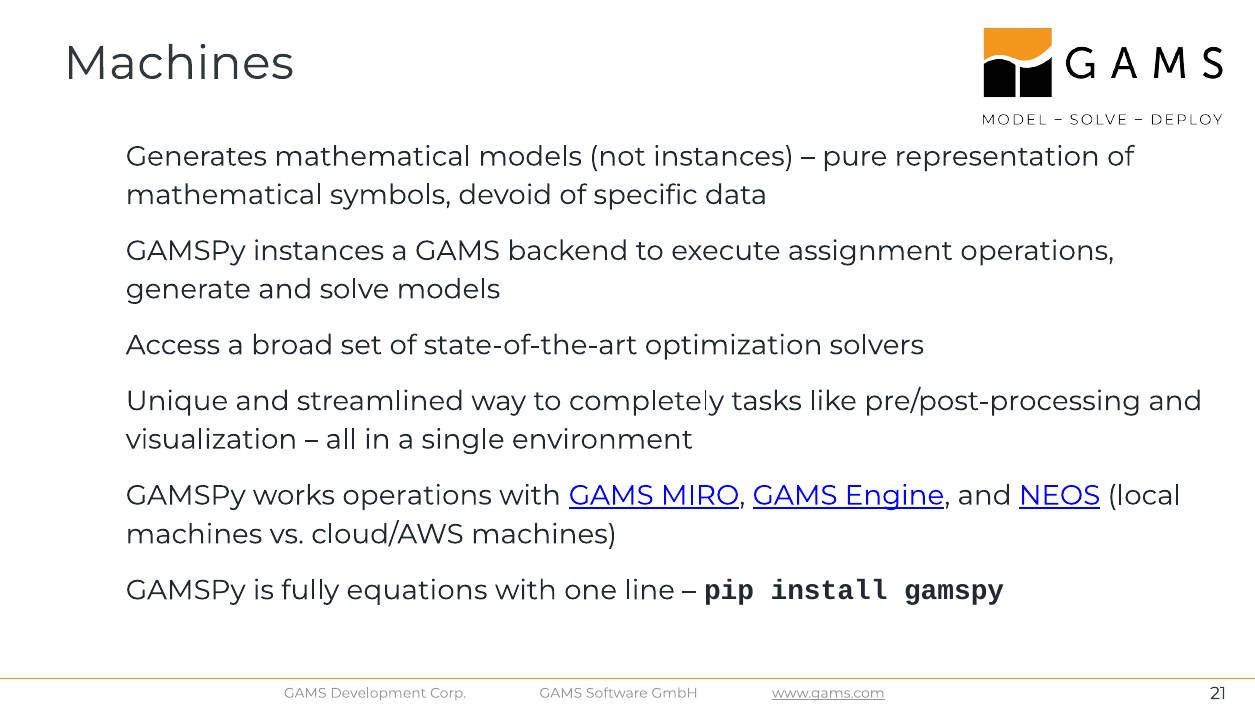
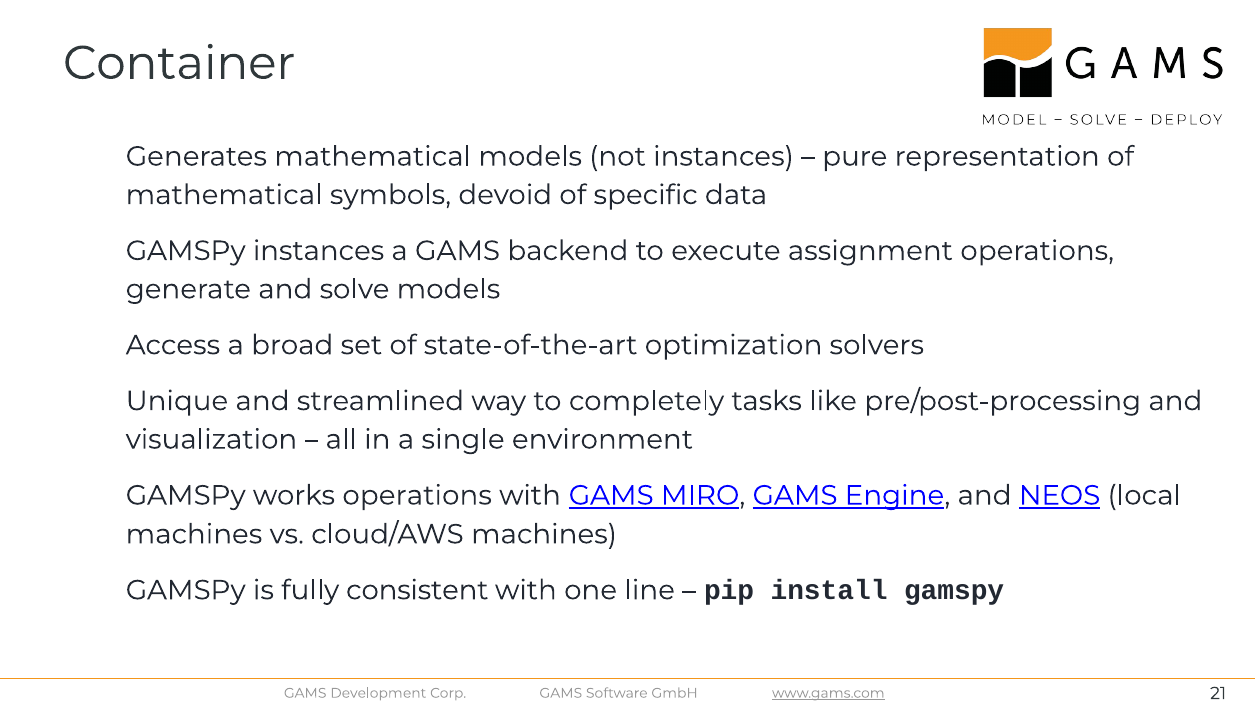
Machines: Machines -> Container (179, 63)
equations: equations -> consistent (417, 590)
